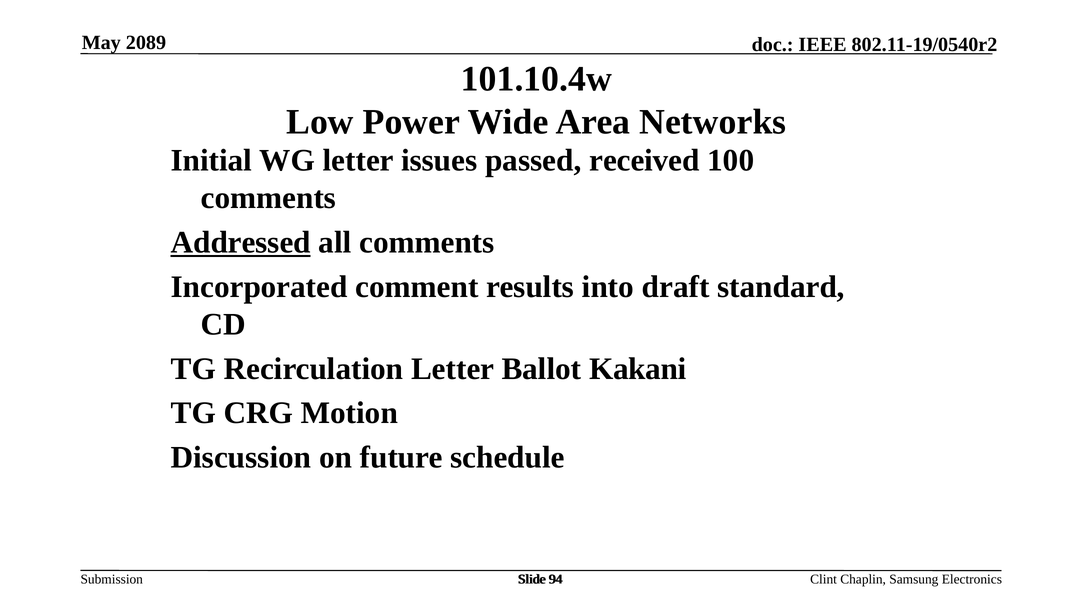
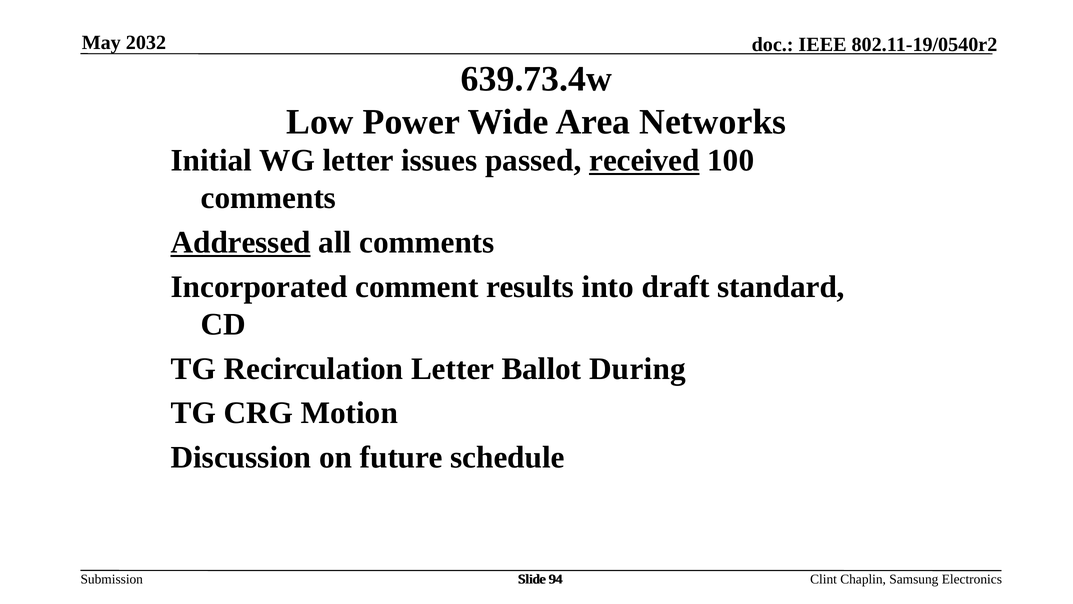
2089: 2089 -> 2032 (146, 43)
101.10.4w: 101.10.4w -> 639.73.4w (536, 79)
received underline: none -> present (644, 160)
Kakani: Kakani -> During (638, 368)
